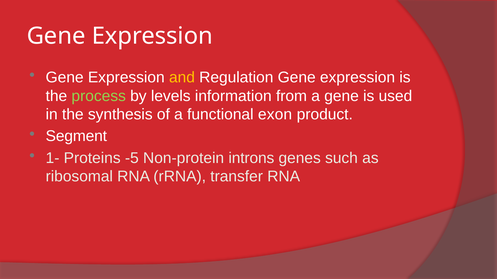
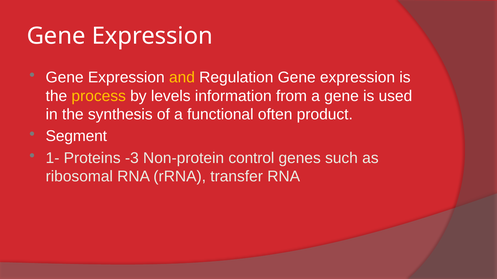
process colour: light green -> yellow (99, 96)
exon: exon -> often (275, 115)
-5: -5 -> -3 (132, 158)
introns: introns -> control (251, 158)
